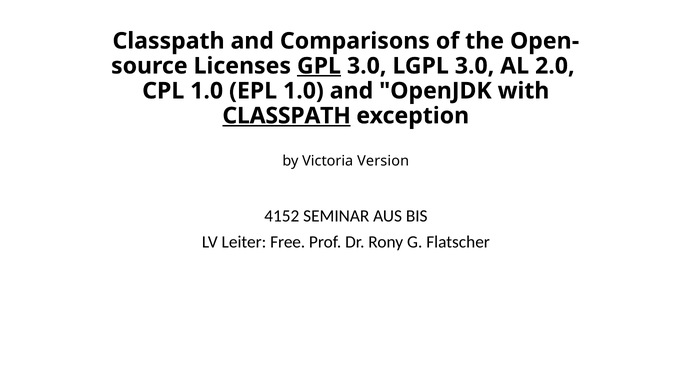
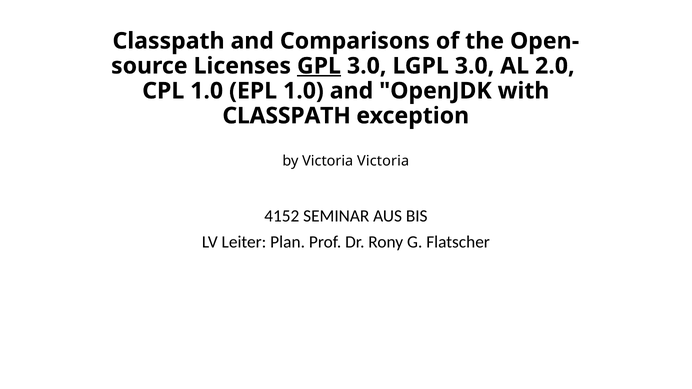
CLASSPATH underline: present -> none (287, 116)
Victoria Version: Version -> Victoria (383, 161)
Free: Free -> Plan (288, 242)
